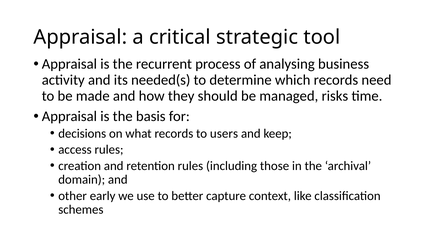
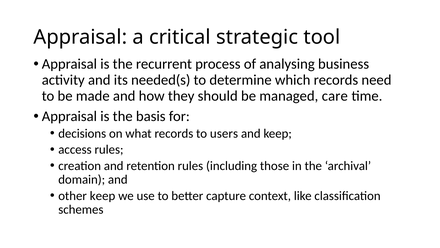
risks: risks -> care (335, 96)
other early: early -> keep (103, 195)
